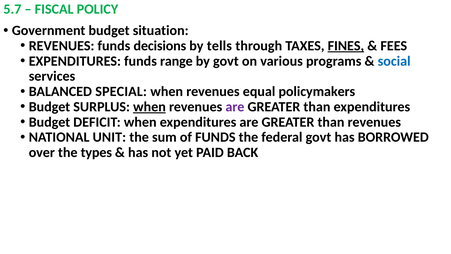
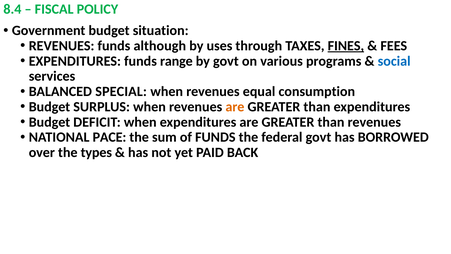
5.7: 5.7 -> 8.4 (12, 9)
decisions: decisions -> although (160, 46)
tells: tells -> uses (220, 46)
policymakers: policymakers -> consumption (317, 91)
when underline: present -> none (149, 107)
are colour: purple -> orange (235, 107)
UNIT: UNIT -> PACE (109, 137)
